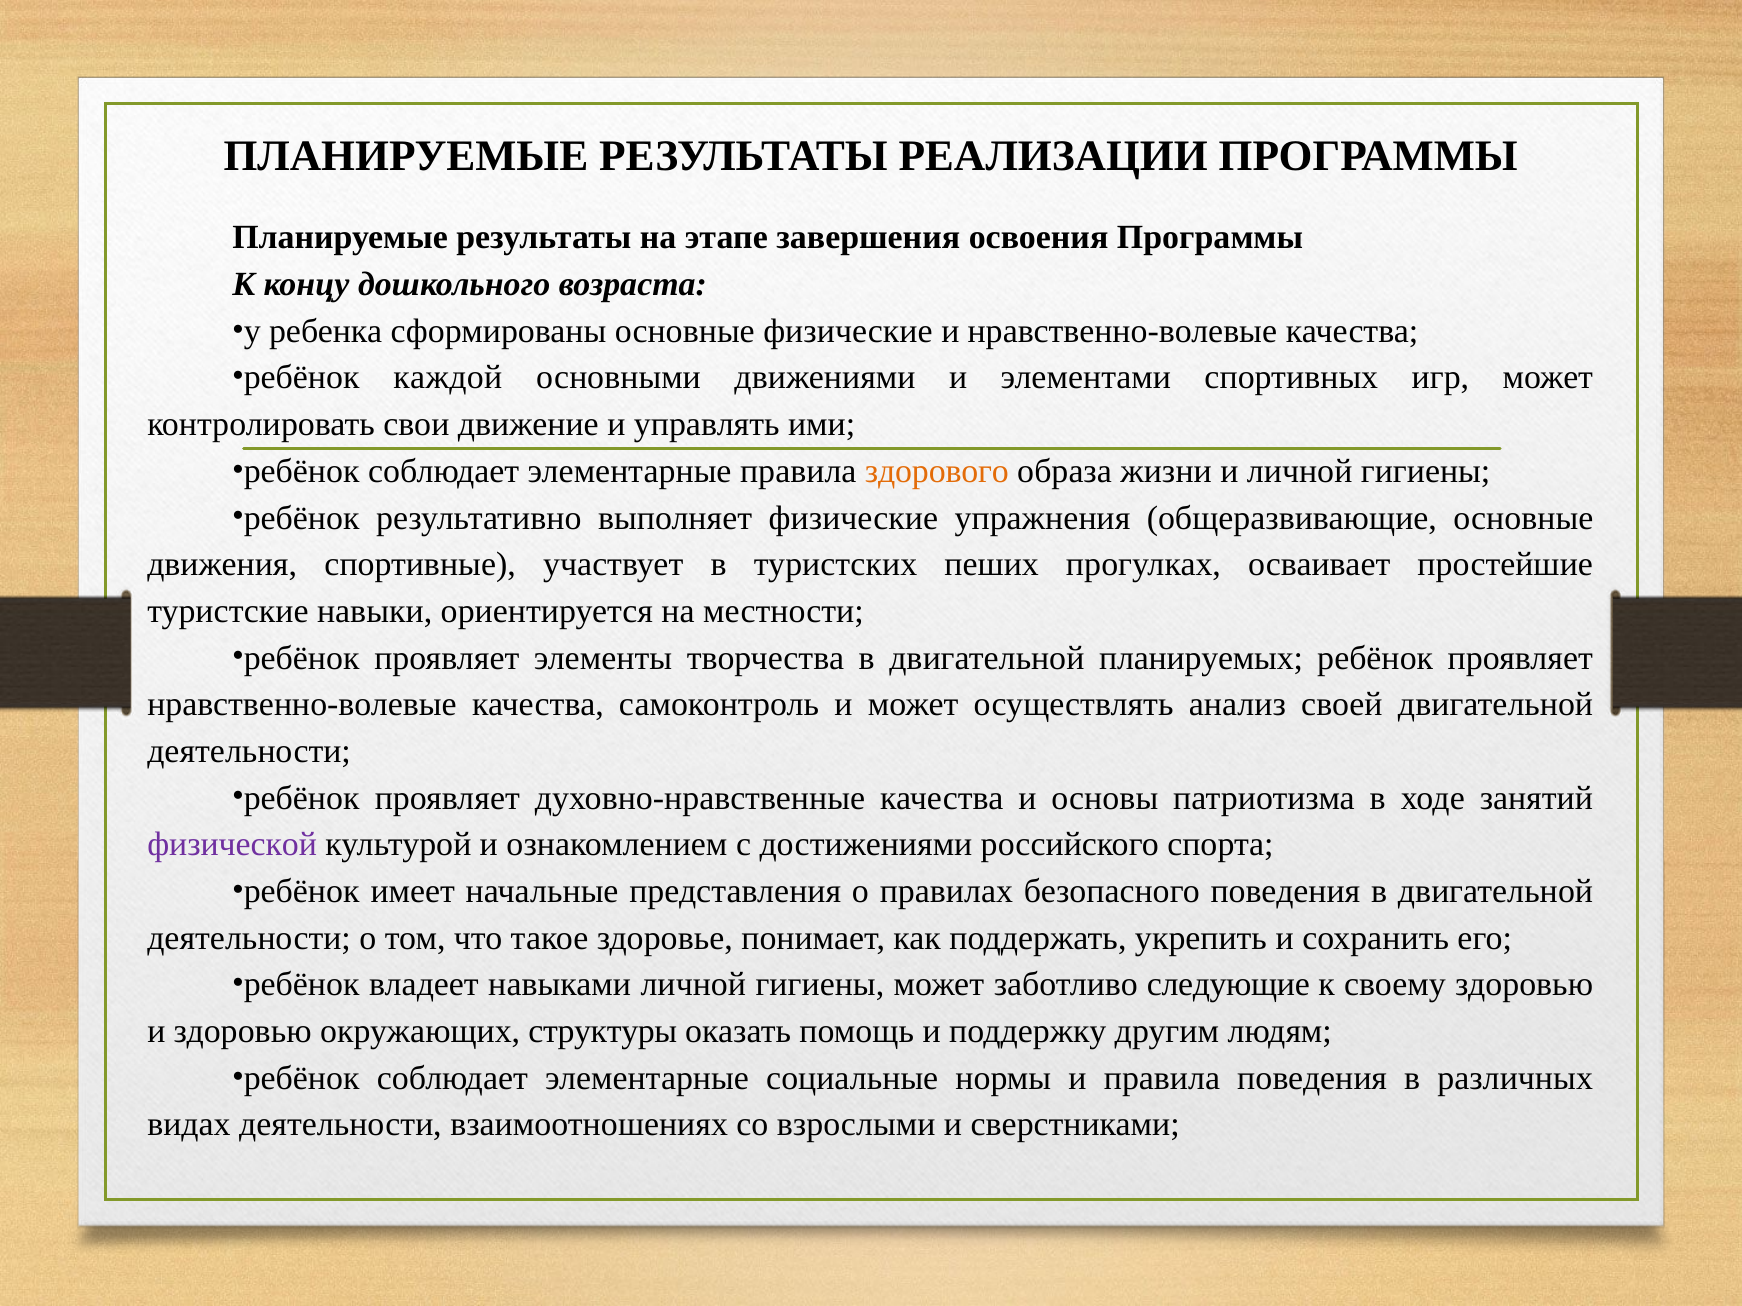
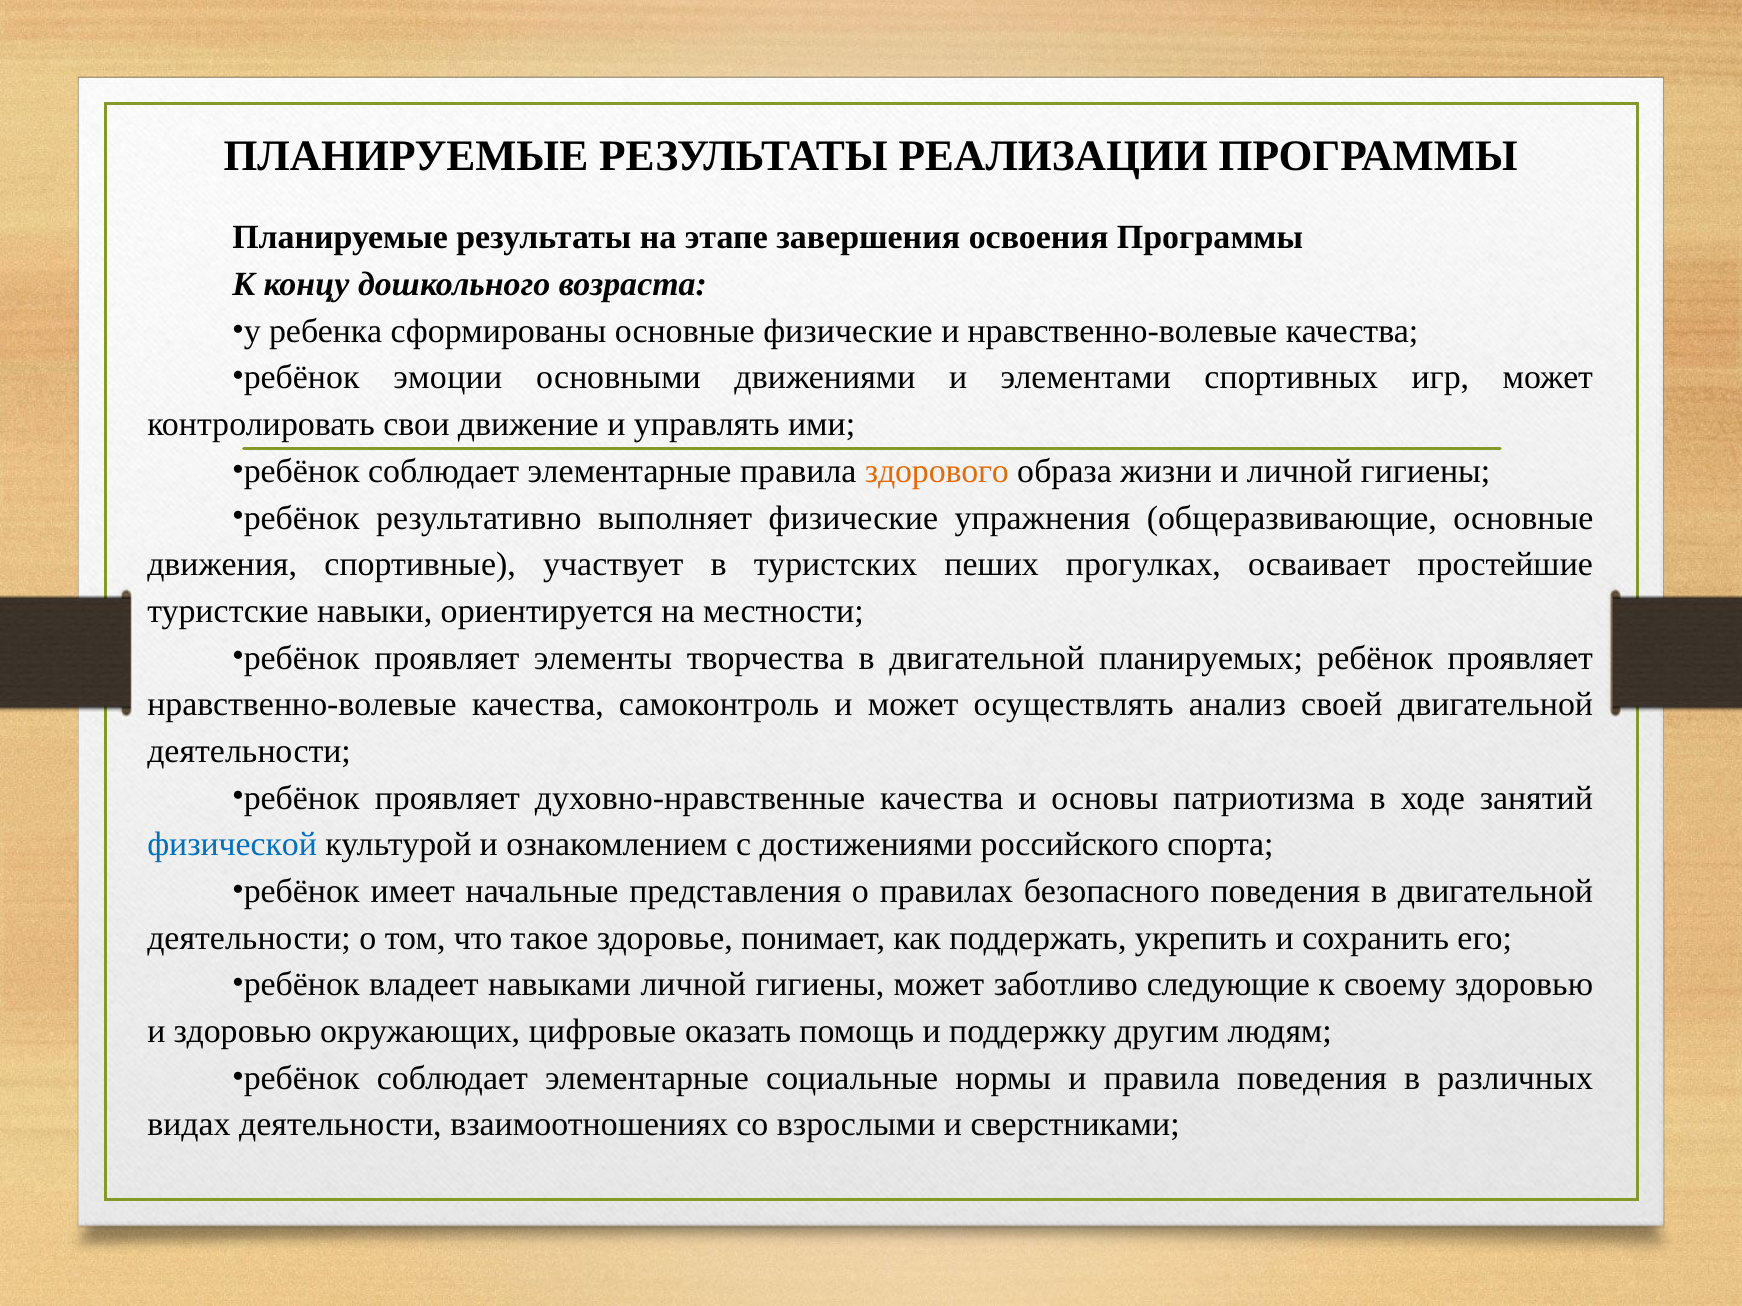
каждой: каждой -> эмоции (448, 378)
физической colour: purple -> blue (232, 845)
структуры: структуры -> цифровые (603, 1032)
